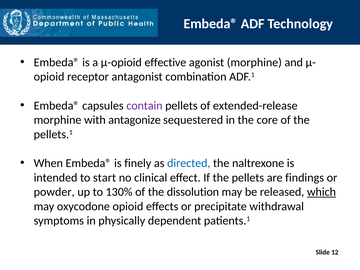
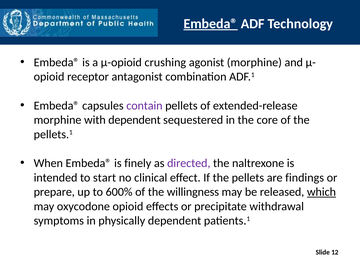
Embeda® underline: none -> present (211, 24)
effective: effective -> crushing (165, 62)
with antagonize: antagonize -> dependent (135, 120)
directed colour: blue -> purple (189, 163)
powder: powder -> prepare (54, 192)
130%: 130% -> 600% (119, 192)
dissolution: dissolution -> willingness (193, 192)
